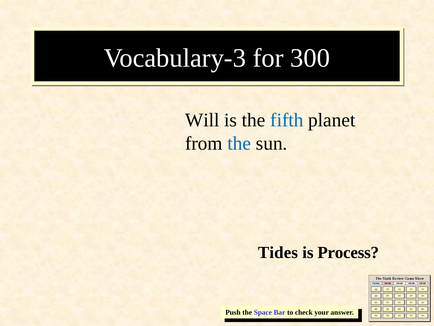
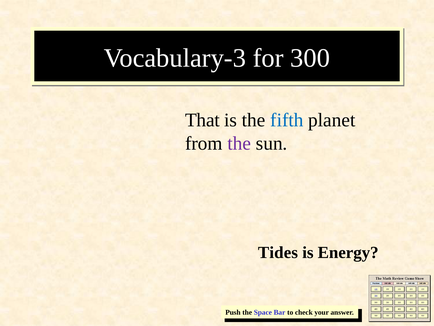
Will: Will -> That (202, 120)
the colour: blue -> purple (239, 143)
Process: Process -> Energy (348, 252)
